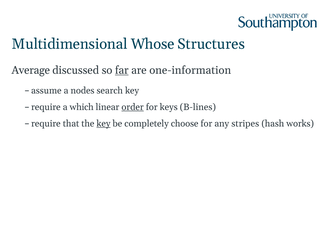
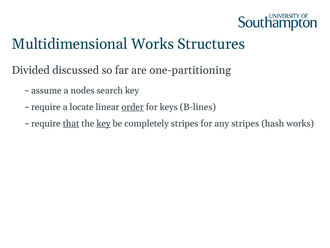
Multidimensional Whose: Whose -> Works (152, 44)
Average: Average -> Divided (31, 70)
far underline: present -> none (122, 70)
one-information: one-information -> one-partitioning (190, 70)
which: which -> locate (82, 107)
that underline: none -> present (71, 123)
completely choose: choose -> stripes (185, 123)
